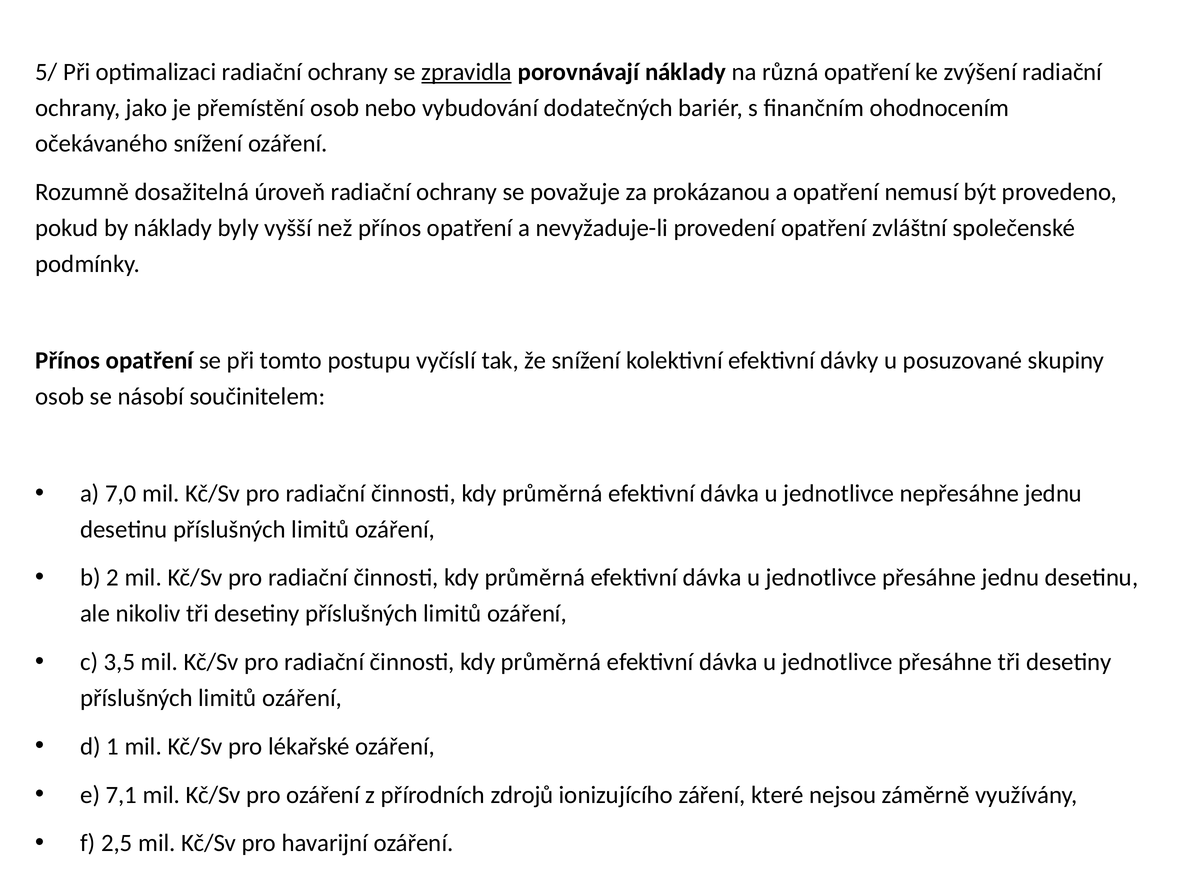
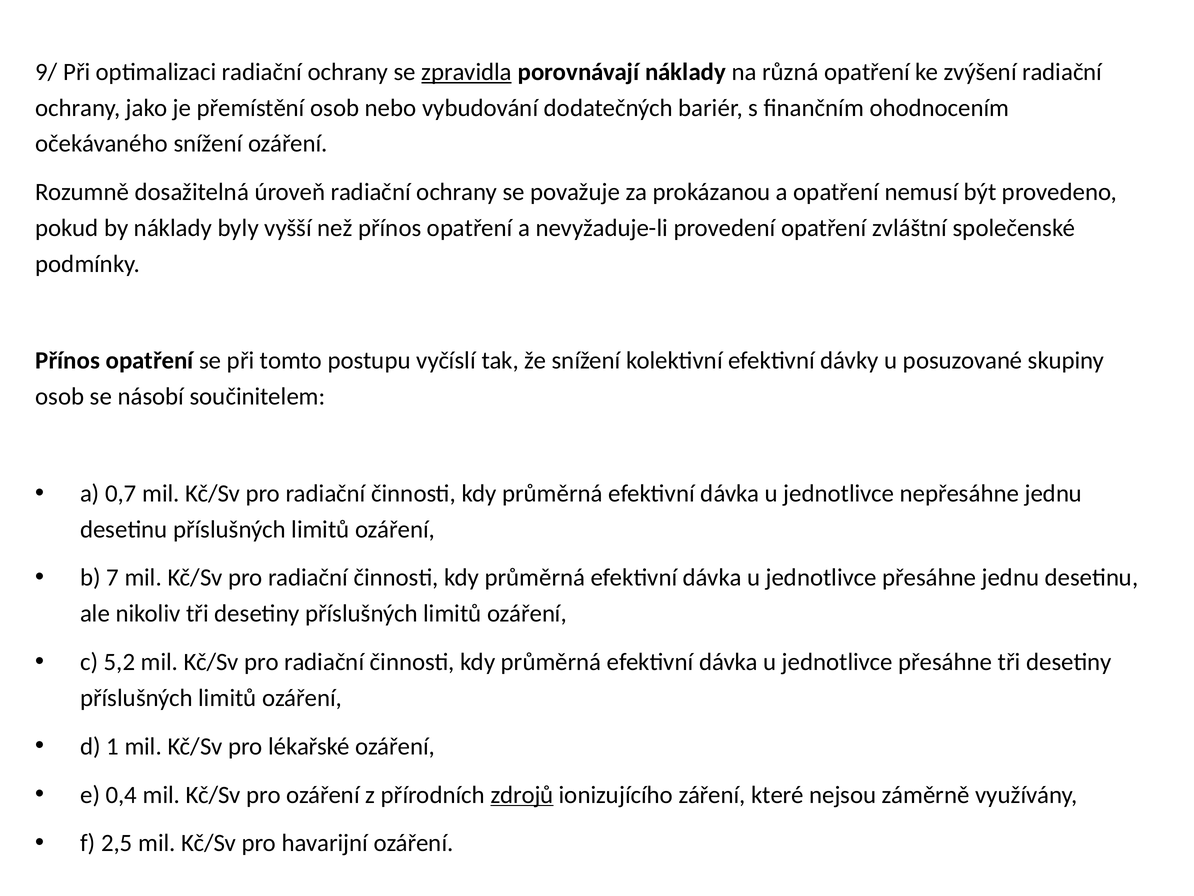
5/: 5/ -> 9/ (46, 72)
7,0: 7,0 -> 0,7 (121, 493)
2: 2 -> 7 (113, 577)
3,5: 3,5 -> 5,2 (119, 662)
7,1: 7,1 -> 0,4 (121, 794)
zdrojů underline: none -> present (522, 794)
